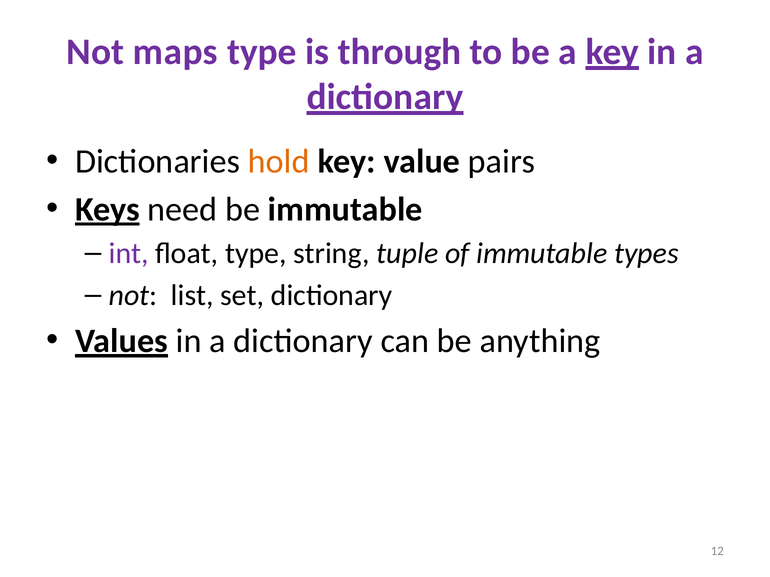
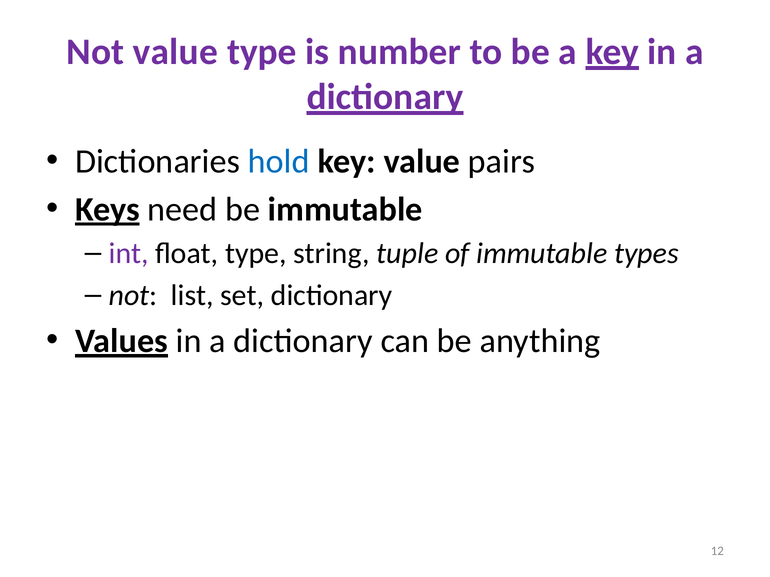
Not maps: maps -> value (175, 52)
through: through -> number (399, 52)
hold colour: orange -> blue (279, 162)
